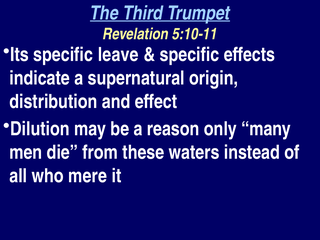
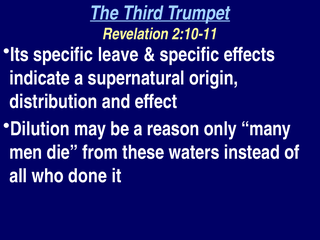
5:10-11: 5:10-11 -> 2:10-11 (195, 34)
mere: mere -> done (88, 176)
